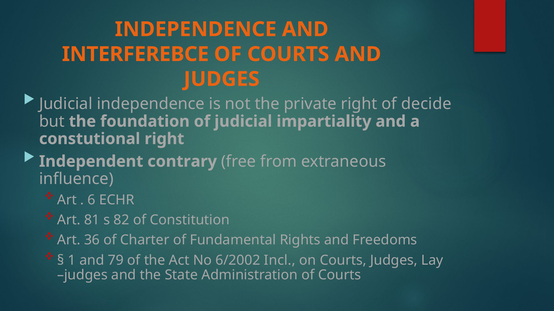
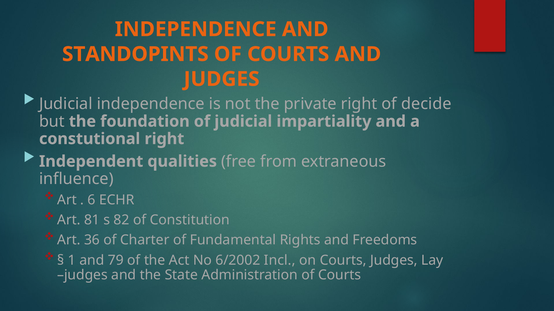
INTERFEREBCE: INTERFEREBCE -> STANDOPINTS (135, 54)
contrary: contrary -> qualities (182, 162)
